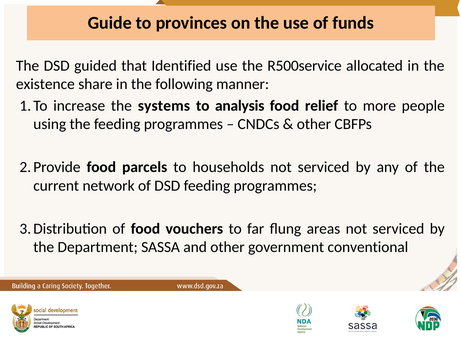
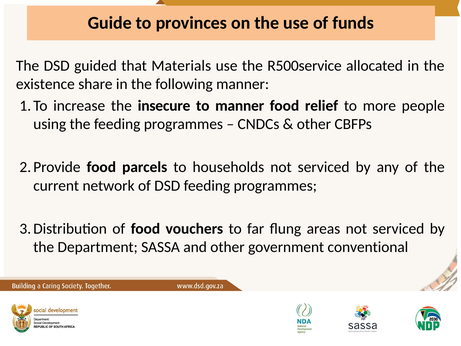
Identified: Identified -> Materials (181, 66)
systems: systems -> insecure (164, 106)
to analysis: analysis -> manner (240, 106)
